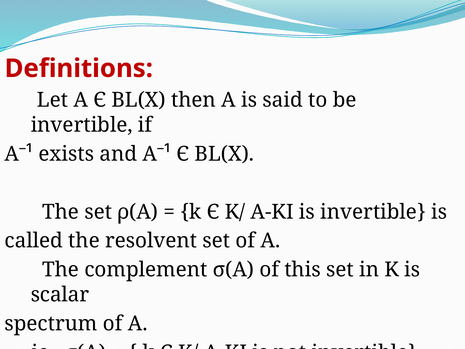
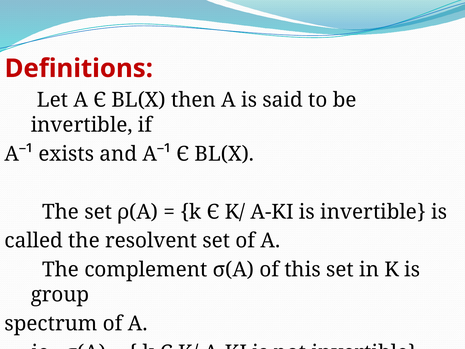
scalar: scalar -> group (60, 294)
